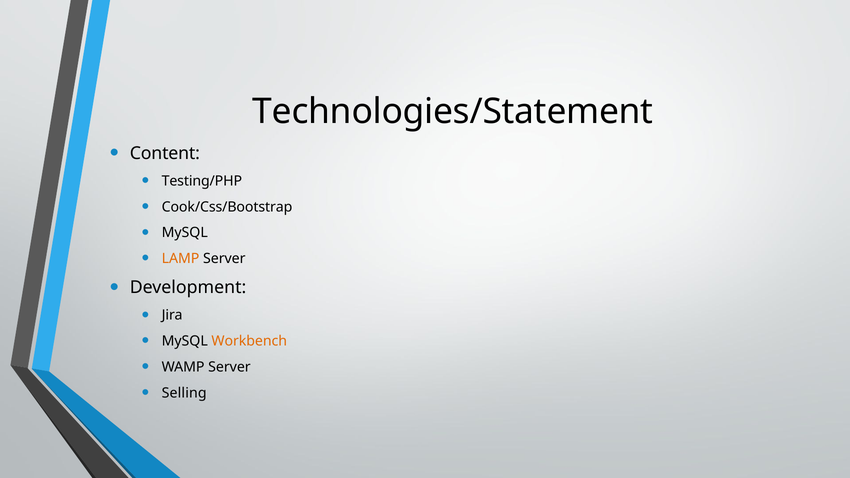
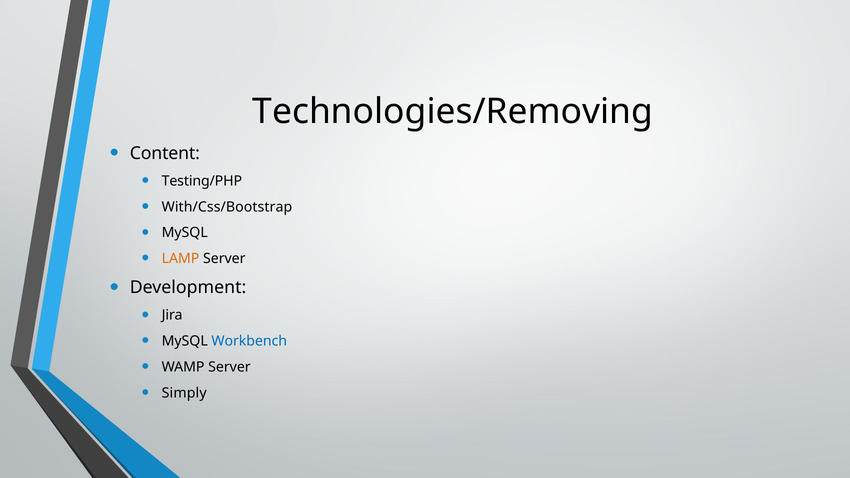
Technologies/Statement: Technologies/Statement -> Technologies/Removing (453, 111)
Cook/Css/Bootstrap: Cook/Css/Bootstrap -> With/Css/Bootstrap (227, 207)
Workbench colour: orange -> blue (249, 341)
Selling: Selling -> Simply (184, 393)
